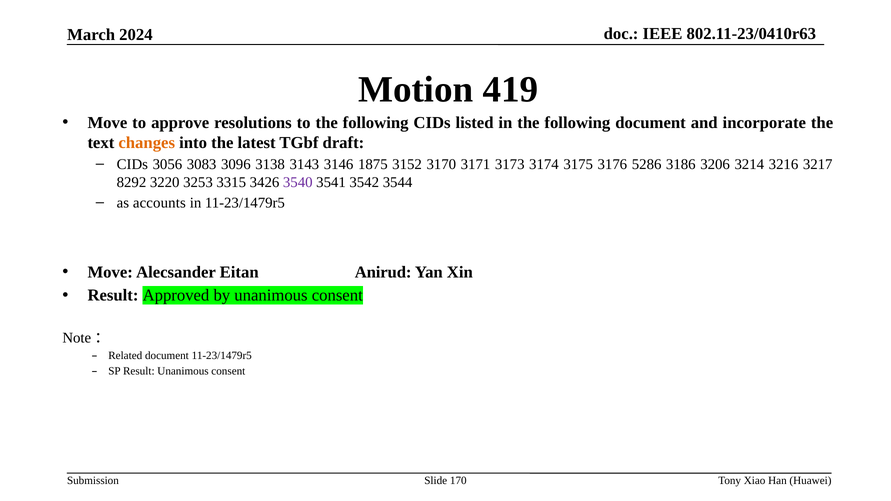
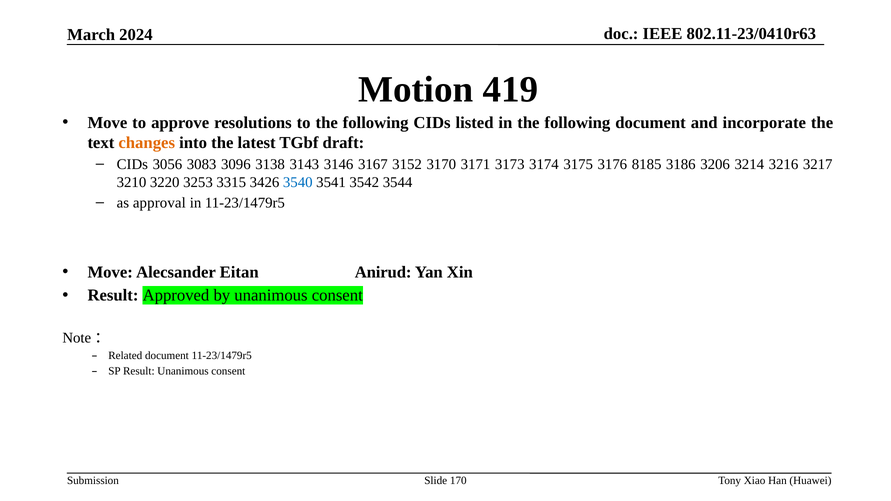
1875: 1875 -> 3167 (373, 164)
5286: 5286 -> 8185 (647, 164)
8292: 8292 -> 3210 (132, 182)
3540 colour: purple -> blue (298, 182)
accounts: accounts -> approval (159, 203)
